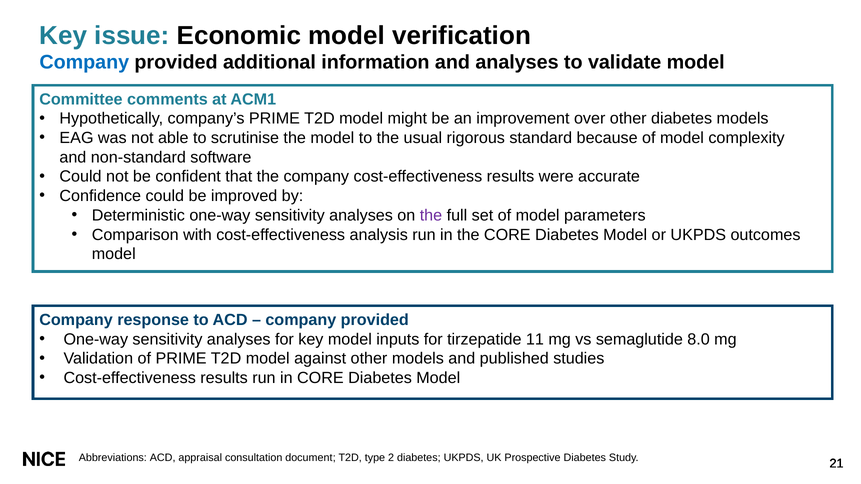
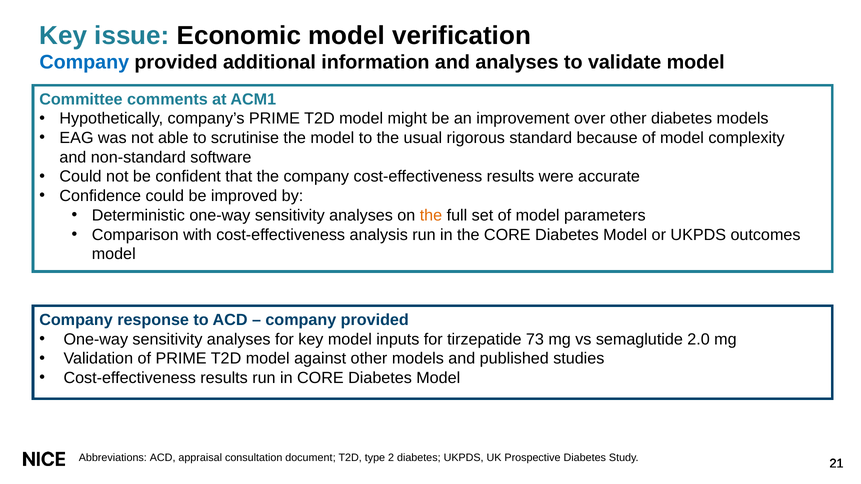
the colour: purple -> orange (431, 215)
11: 11 -> 73 (535, 339)
8.0: 8.0 -> 2.0 (699, 339)
